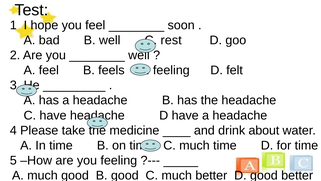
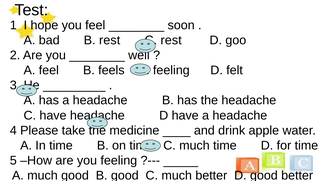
B well: well -> rest (110, 40)
about: about -> apple (264, 130)
